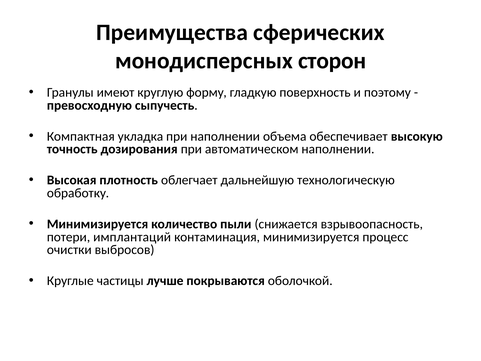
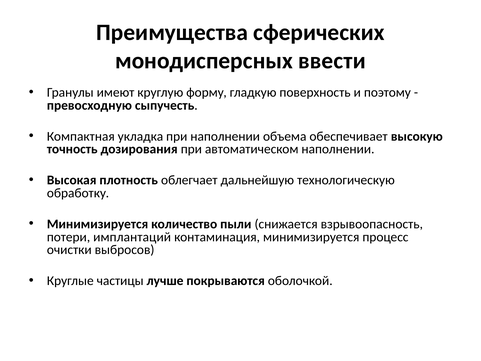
сторон: сторон -> ввести (332, 61)
